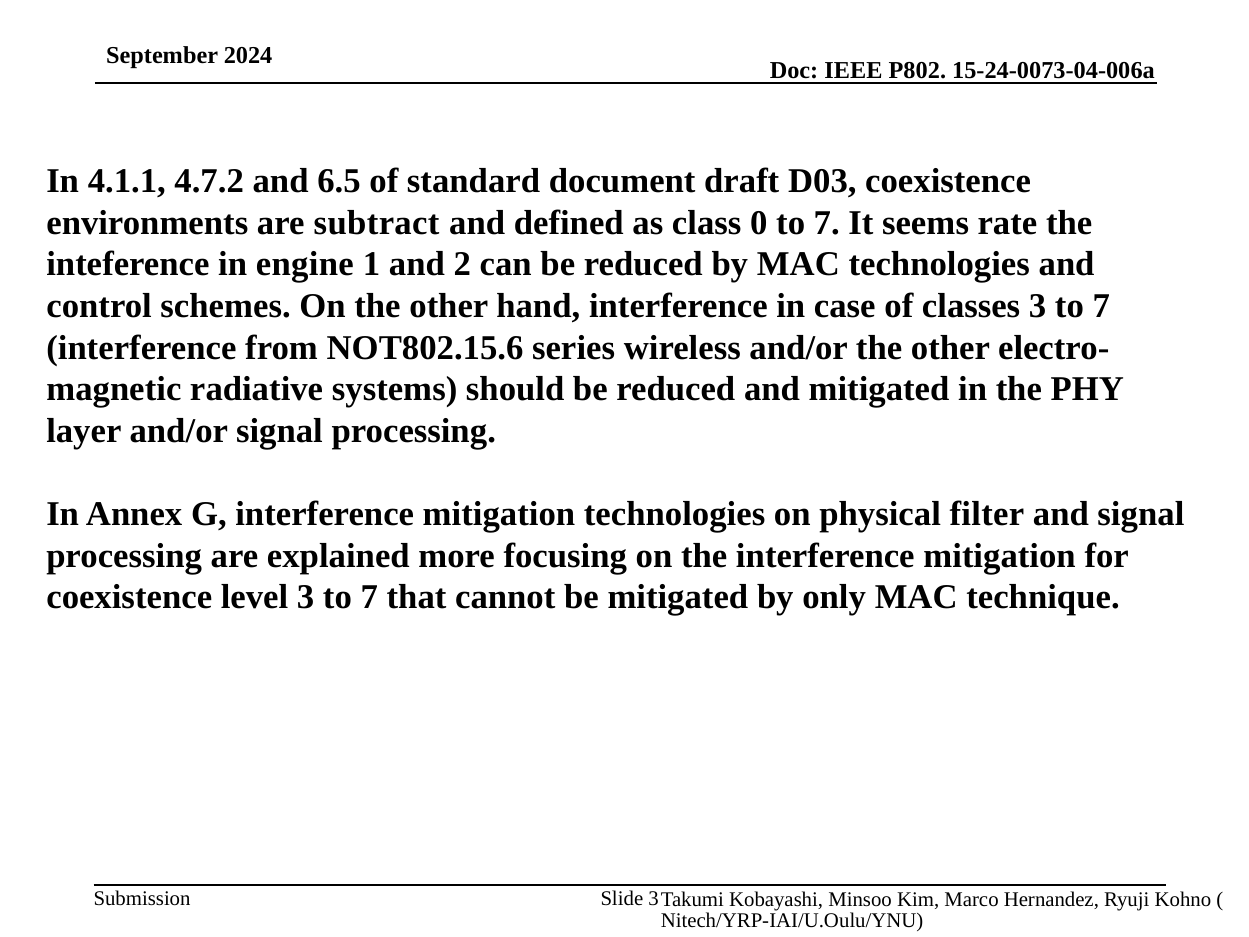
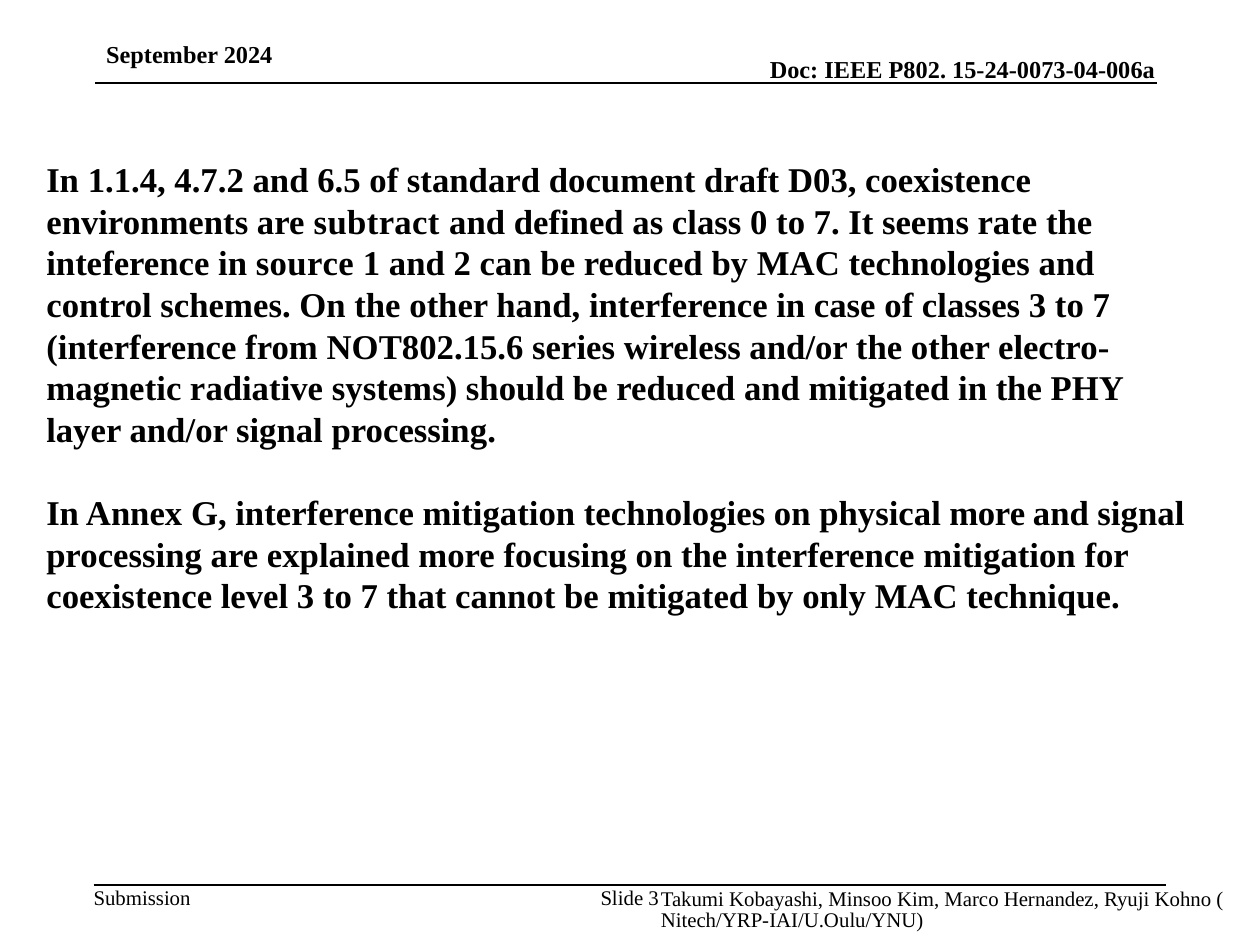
4.1.1: 4.1.1 -> 1.1.4 (127, 181)
engine: engine -> source (305, 264)
physical filter: filter -> more (987, 514)
